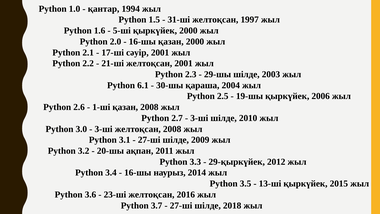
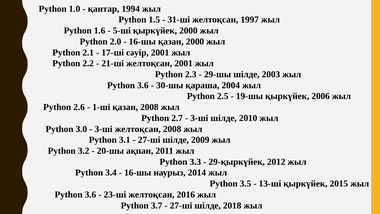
6.1: 6.1 -> 3.6 (143, 85)
